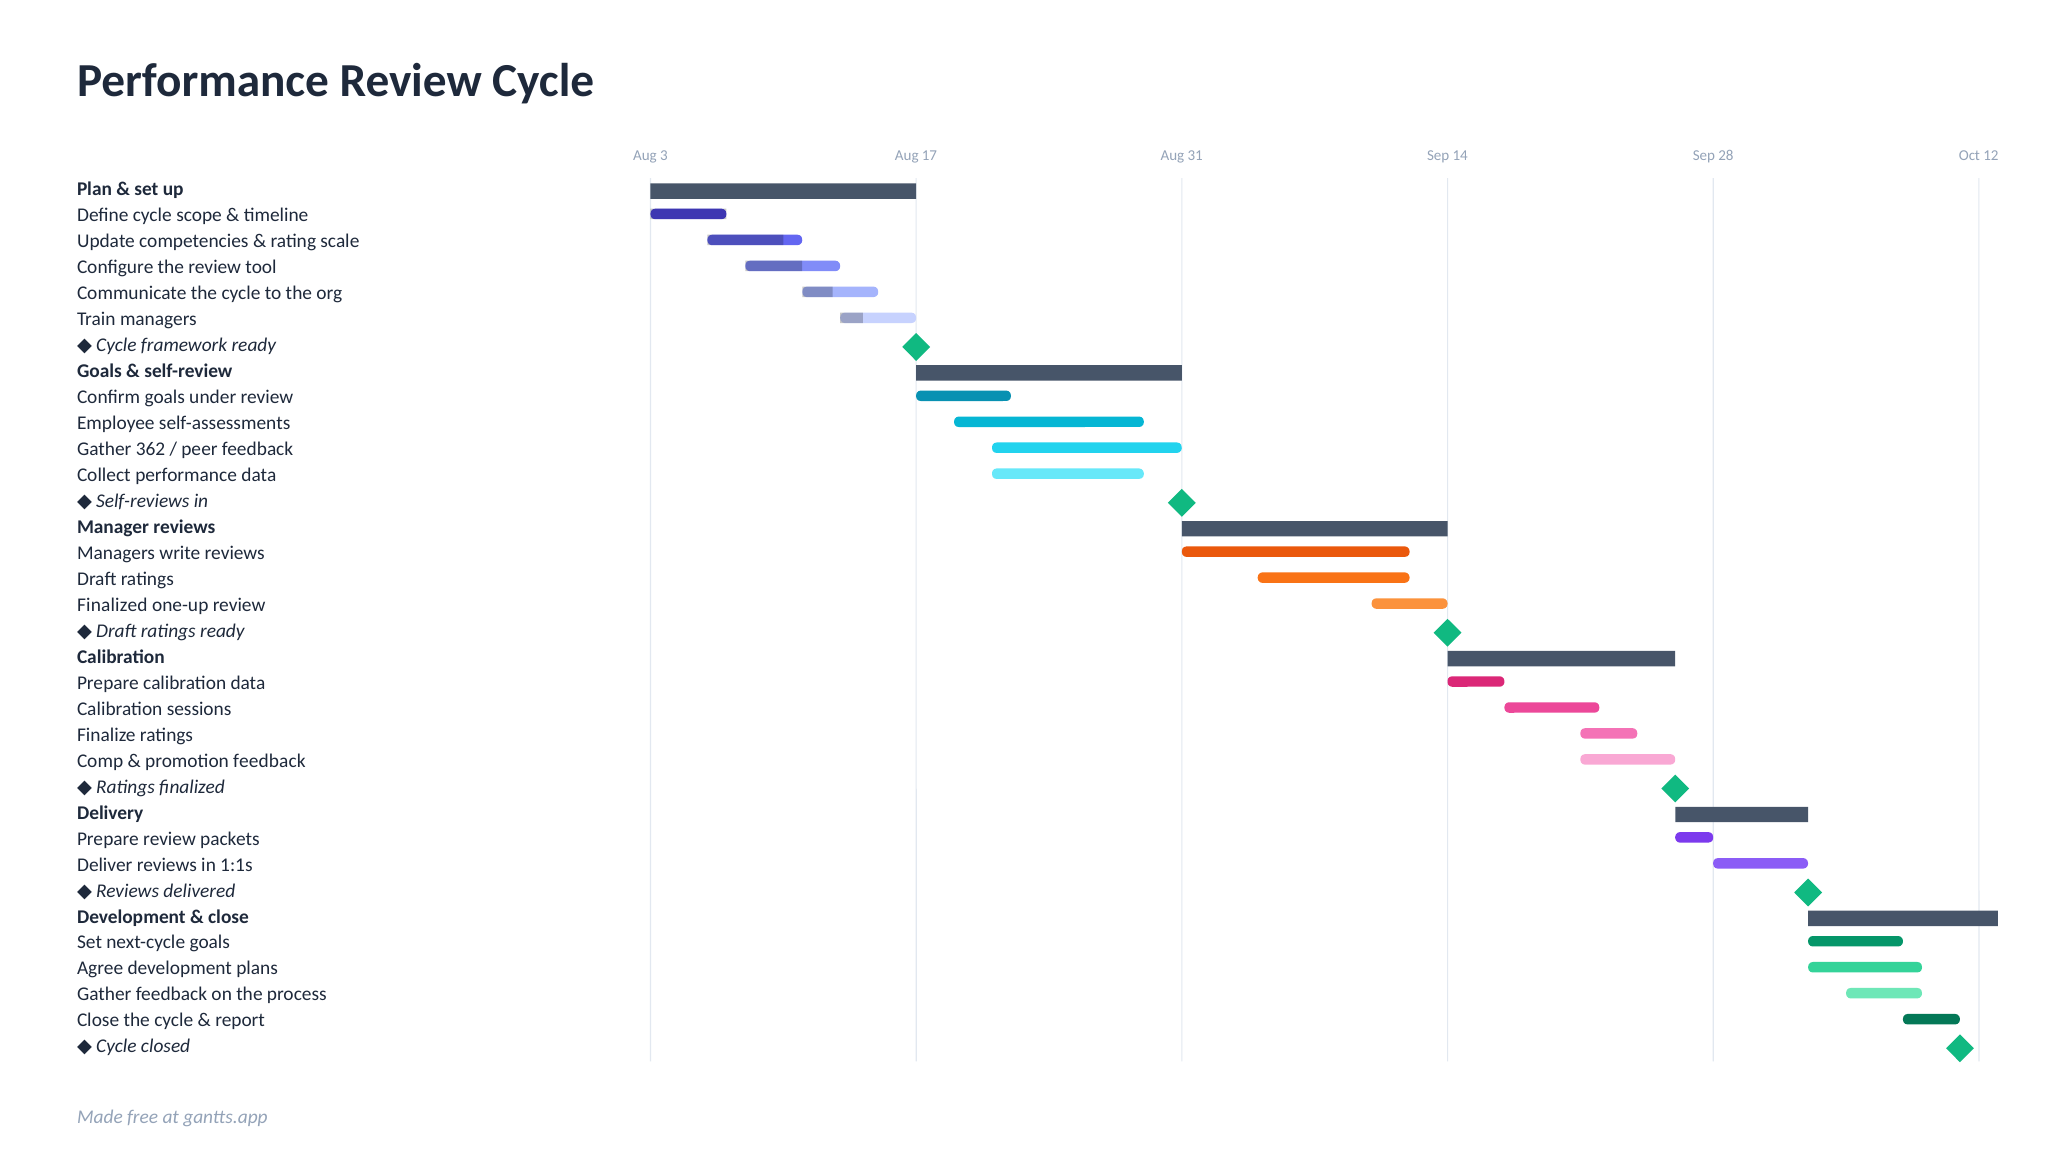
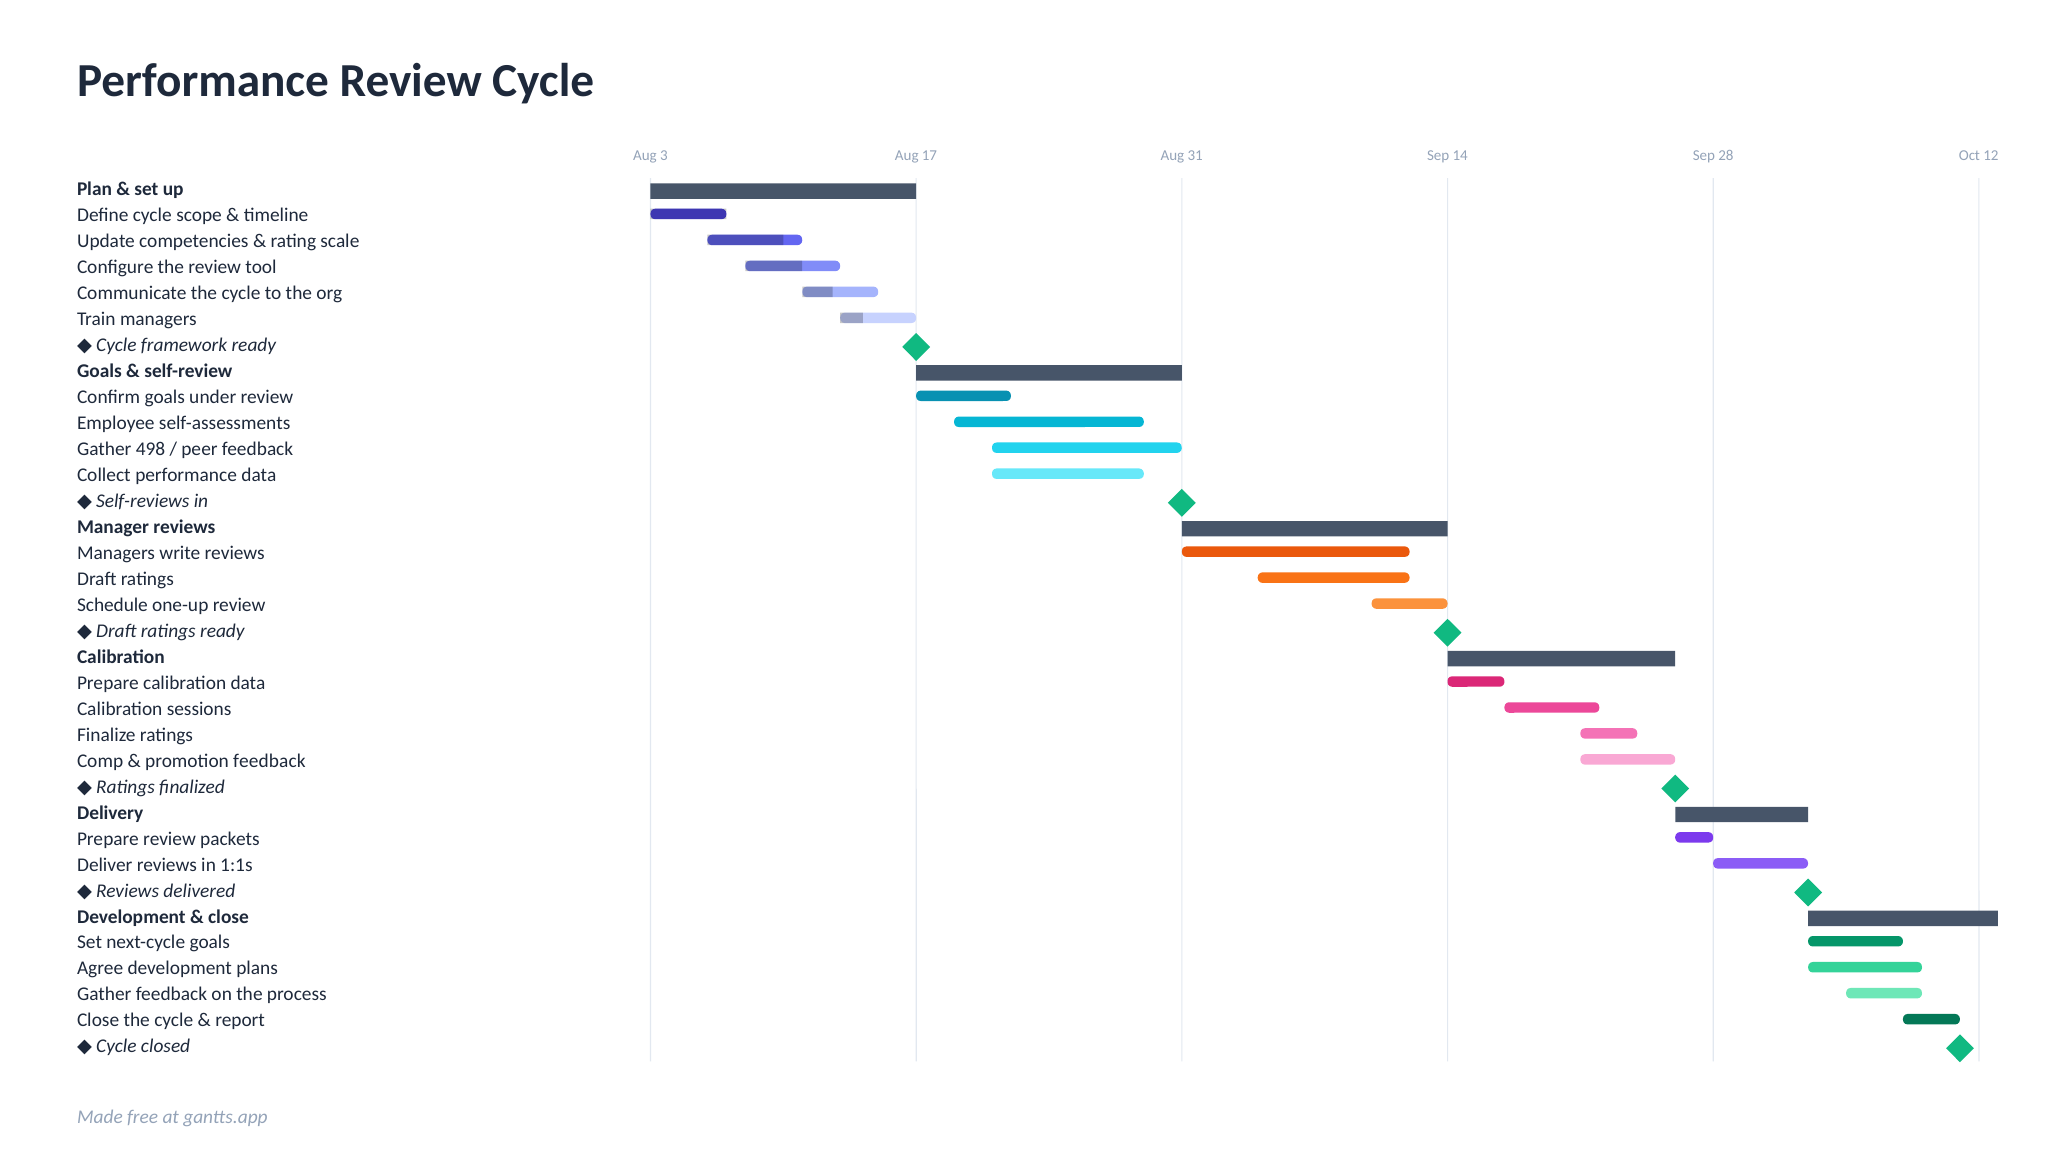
362: 362 -> 498 (150, 449)
Finalized: Finalized -> Schedule (112, 605)
